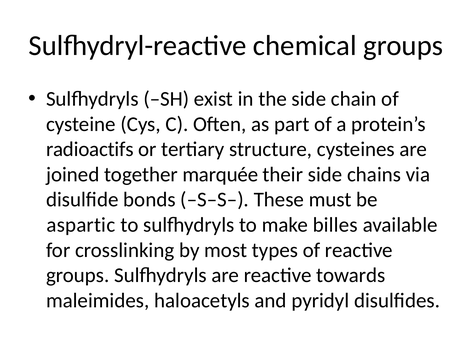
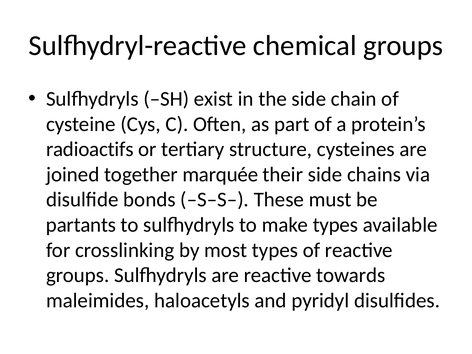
aspartic: aspartic -> partants (81, 225)
make billes: billes -> types (335, 225)
